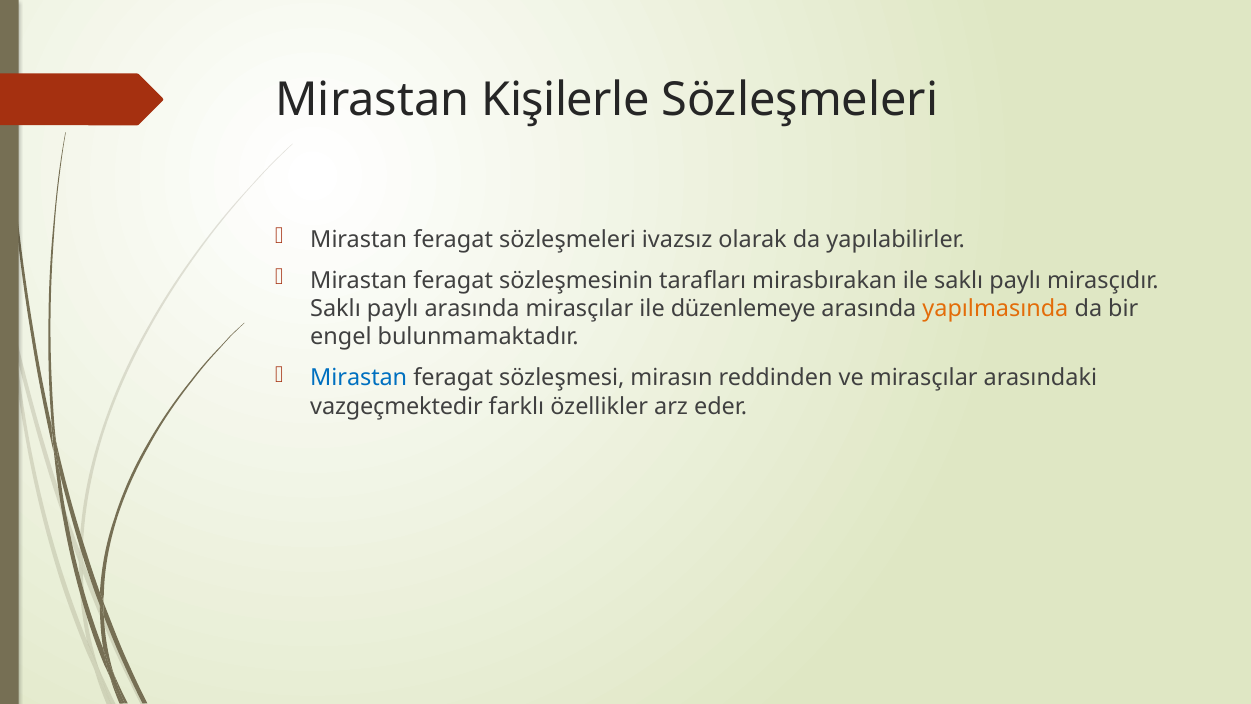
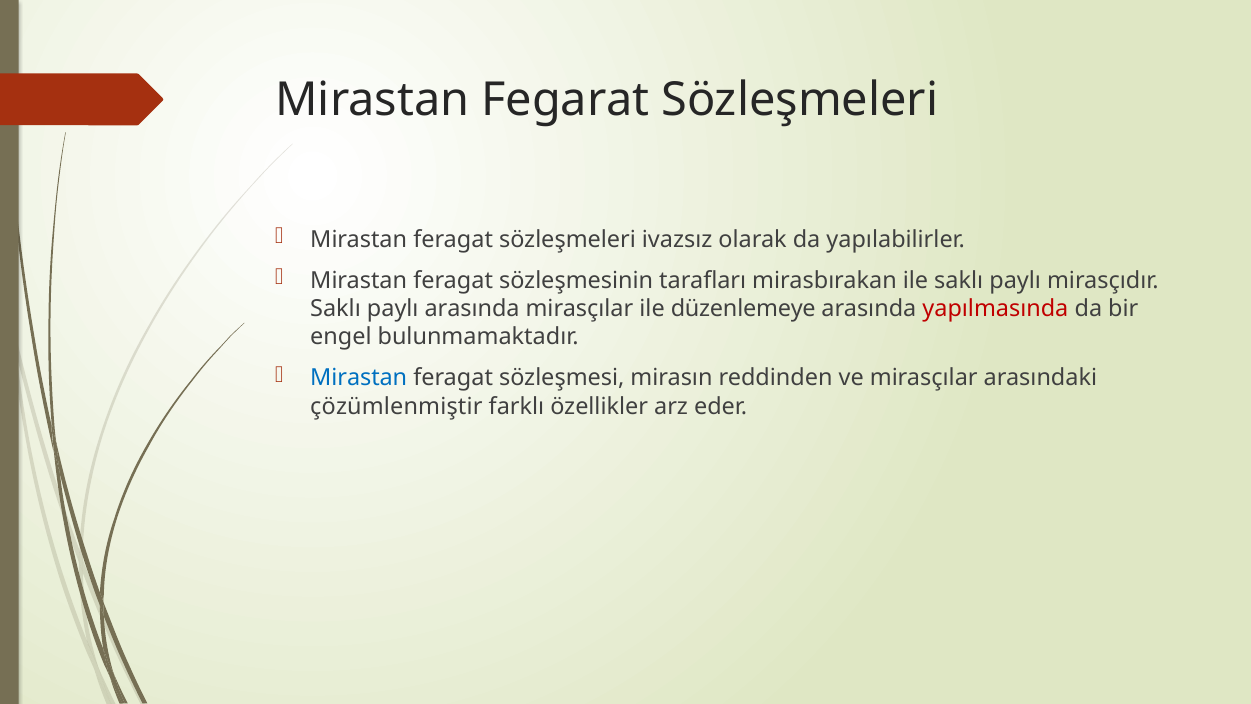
Kişilerle: Kişilerle -> Fegarat (566, 100)
yapılmasında colour: orange -> red (995, 309)
vazgeçmektedir: vazgeçmektedir -> çözümlenmiştir (396, 406)
